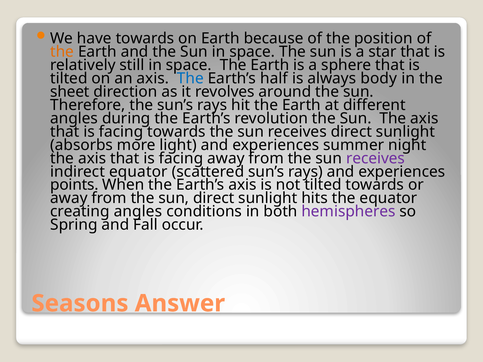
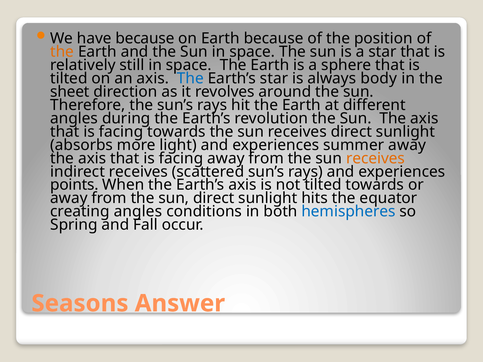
have towards: towards -> because (145, 38)
Earth’s half: half -> star (274, 78)
summer night: night -> away (407, 145)
receives colour: purple -> orange (375, 158)
indirect equator: equator -> receives (138, 172)
hemispheres colour: purple -> blue (348, 212)
